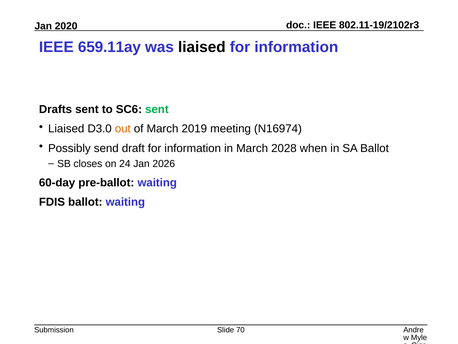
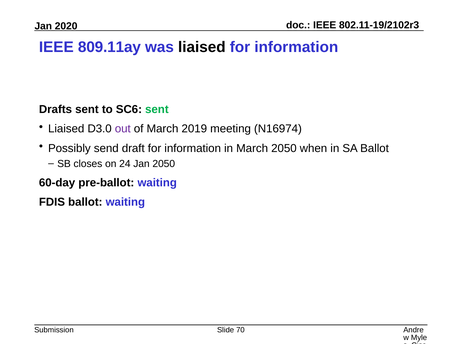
659.11ay: 659.11ay -> 809.11ay (109, 47)
out colour: orange -> purple (123, 129)
March 2028: 2028 -> 2050 (284, 148)
Jan 2026: 2026 -> 2050 (164, 164)
